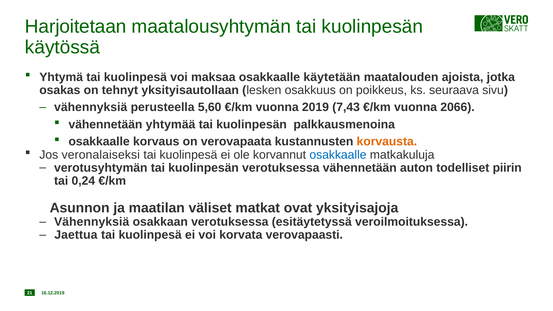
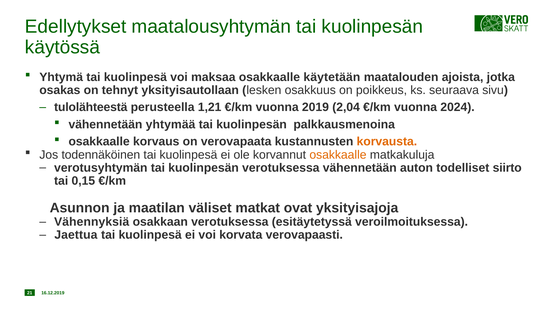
Harjoitetaan: Harjoitetaan -> Edellytykset (76, 27)
vähennyksiä: vähennyksiä -> tulolähteestä (91, 107)
5,60: 5,60 -> 1,21 (210, 107)
7,43: 7,43 -> 2,04 (346, 107)
2066: 2066 -> 2024 (458, 107)
veronalaiseksi: veronalaiseksi -> todennäköinen (101, 155)
osakkaalle colour: blue -> orange (338, 155)
piirin: piirin -> siirto (507, 168)
0,24: 0,24 -> 0,15 (83, 181)
